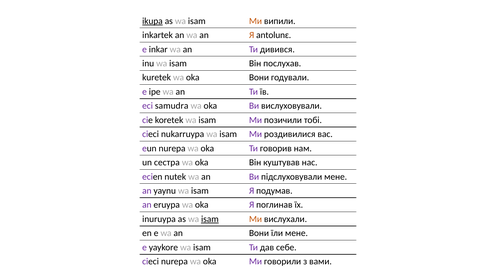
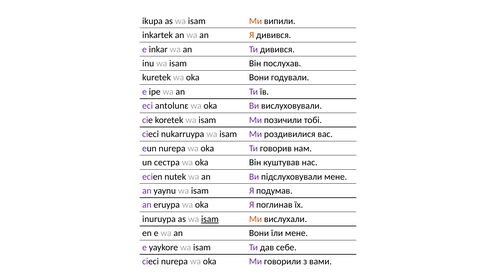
ikupa underline: present -> none (152, 21)
Я antolunɛ: antolunɛ -> дивився (274, 35)
samudra: samudra -> antolunɛ (172, 106)
